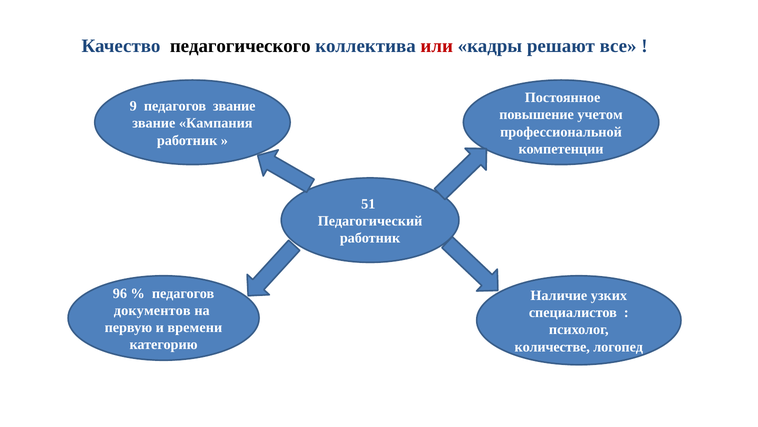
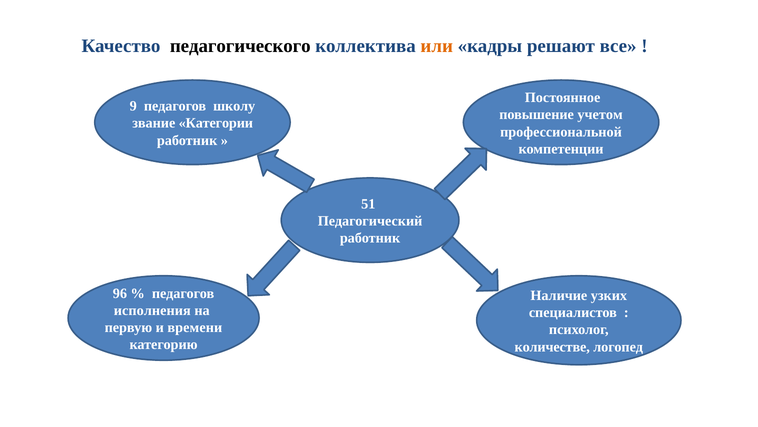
или colour: red -> orange (437, 46)
педагогов звание: звание -> школу (234, 106)
Кампания: Кампания -> Категории (216, 123)
документов: документов -> исполнения (152, 310)
